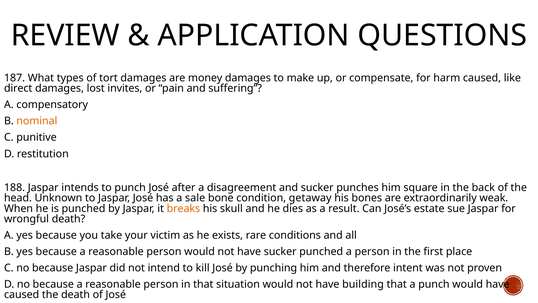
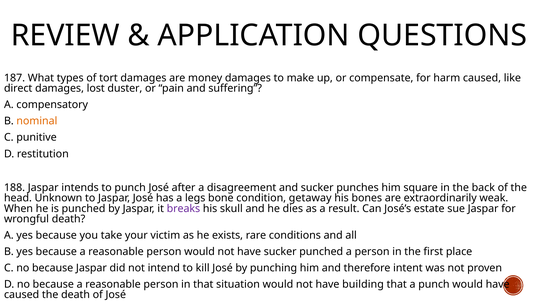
invites: invites -> duster (125, 88)
sale: sale -> legs (195, 198)
breaks colour: orange -> purple (183, 208)
